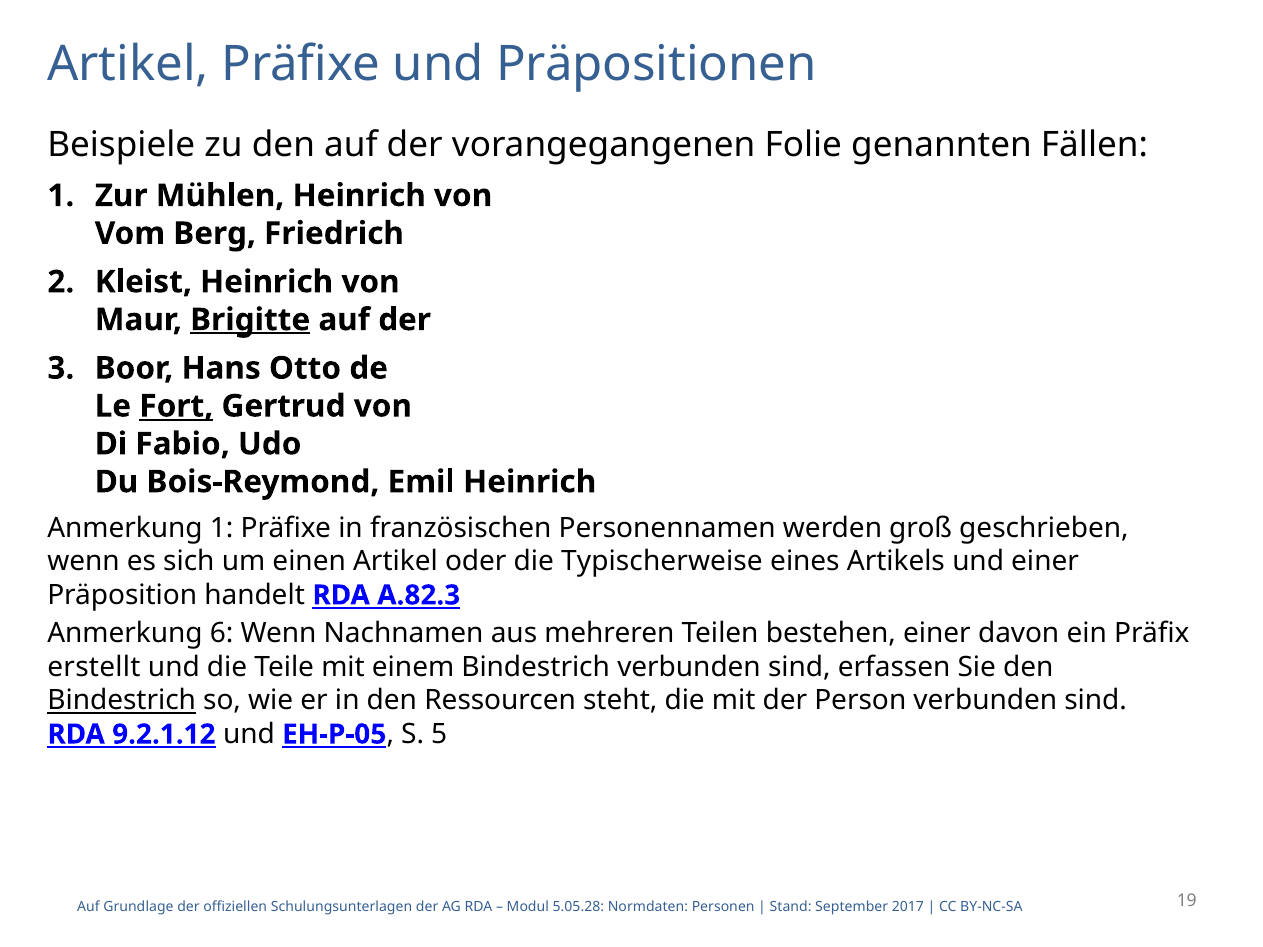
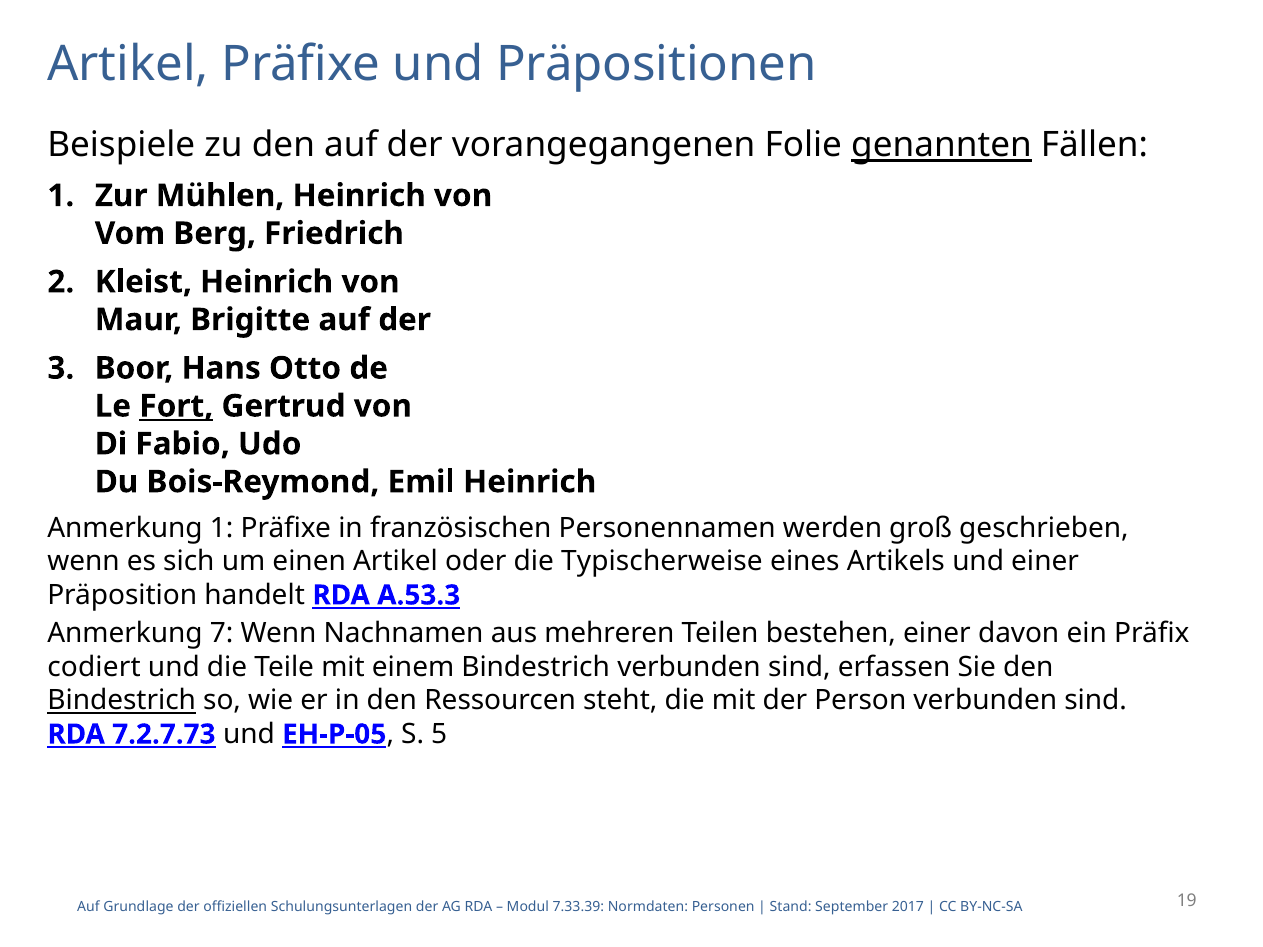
genannten underline: none -> present (942, 145)
Brigitte underline: present -> none (250, 320)
A.82.3: A.82.3 -> A.53.3 (419, 595)
6: 6 -> 7 (222, 633)
erstellt: erstellt -> codiert (94, 667)
9.2.1.12: 9.2.1.12 -> 7.2.7.73 (164, 734)
5.05.28: 5.05.28 -> 7.33.39 (578, 907)
